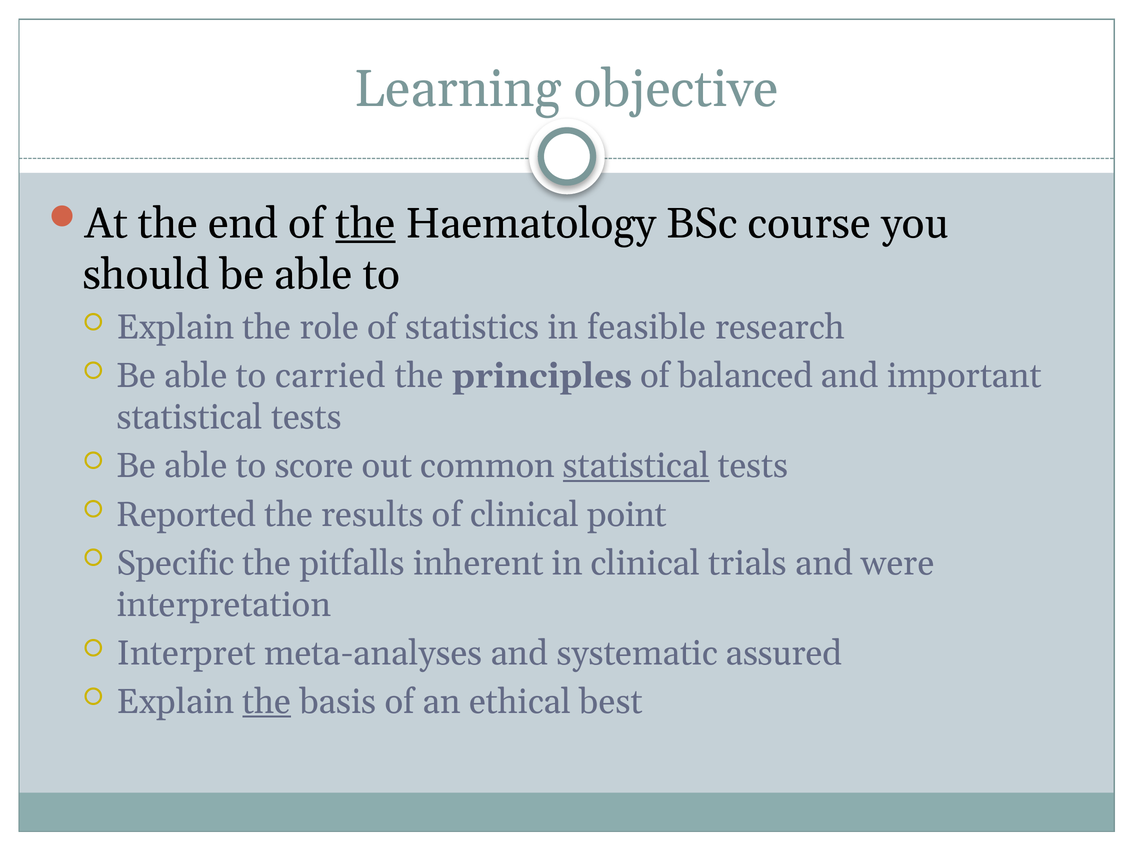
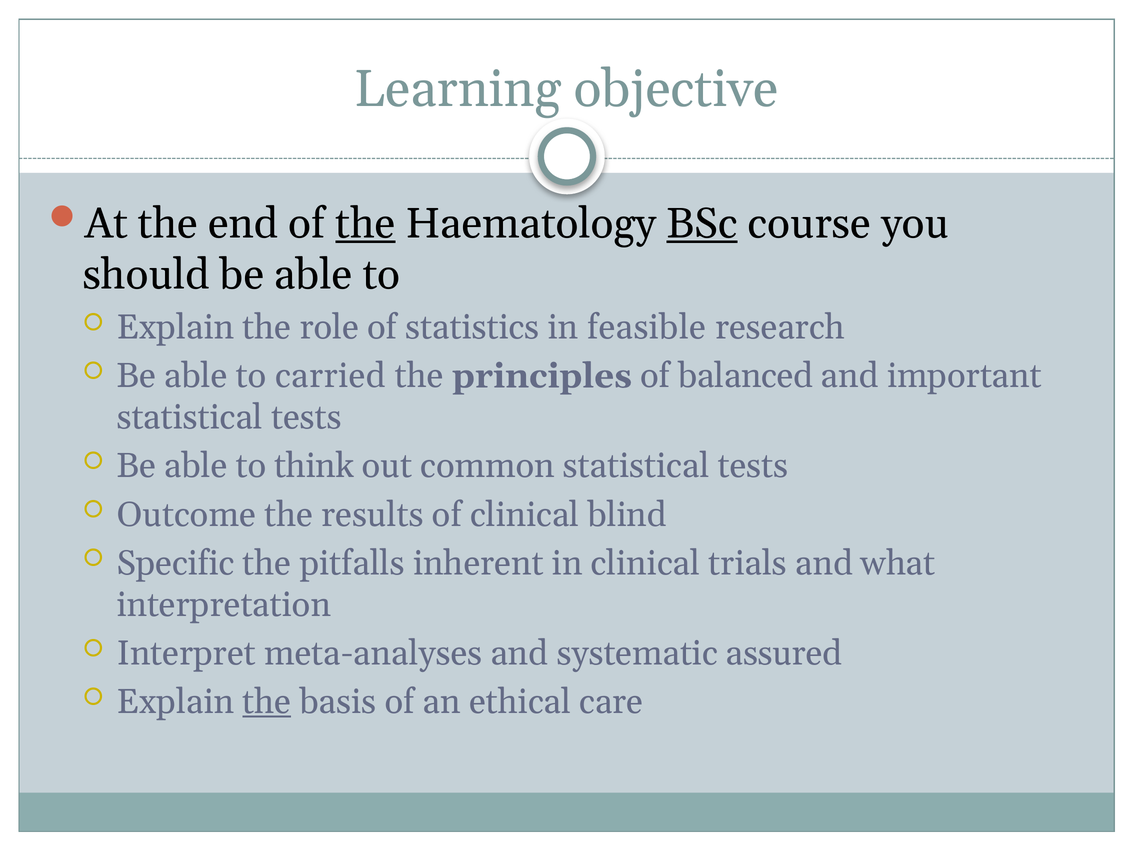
BSc underline: none -> present (702, 223)
score: score -> think (314, 466)
statistical underline: present -> none (636, 466)
Reported: Reported -> Outcome (186, 514)
point: point -> blind (627, 514)
were: were -> what (898, 563)
best: best -> care (611, 701)
